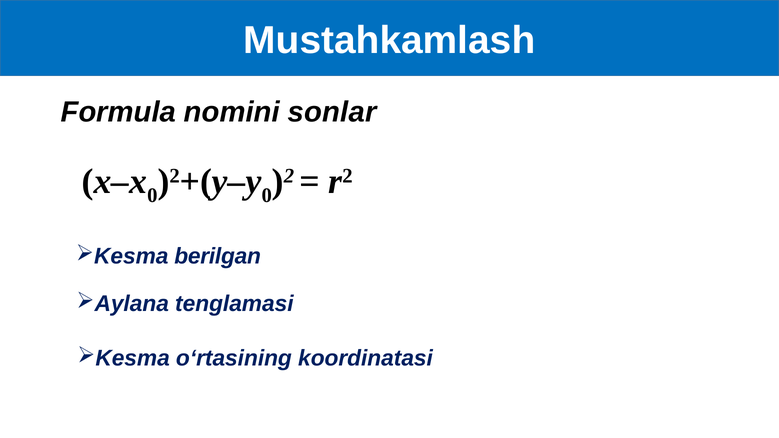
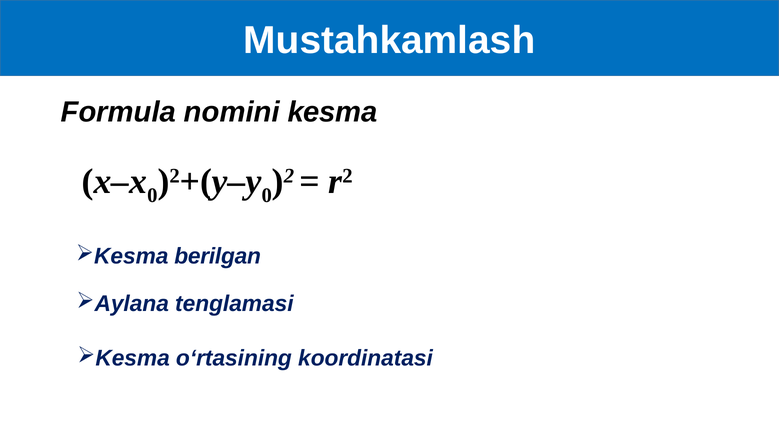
sonlar: sonlar -> kesma (332, 112)
